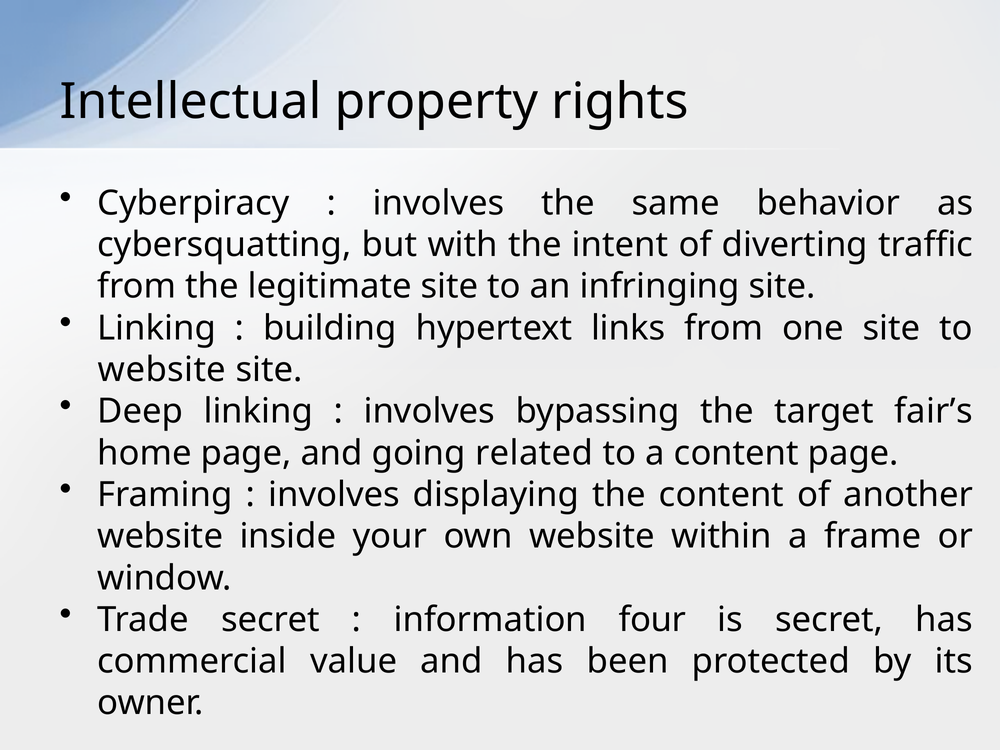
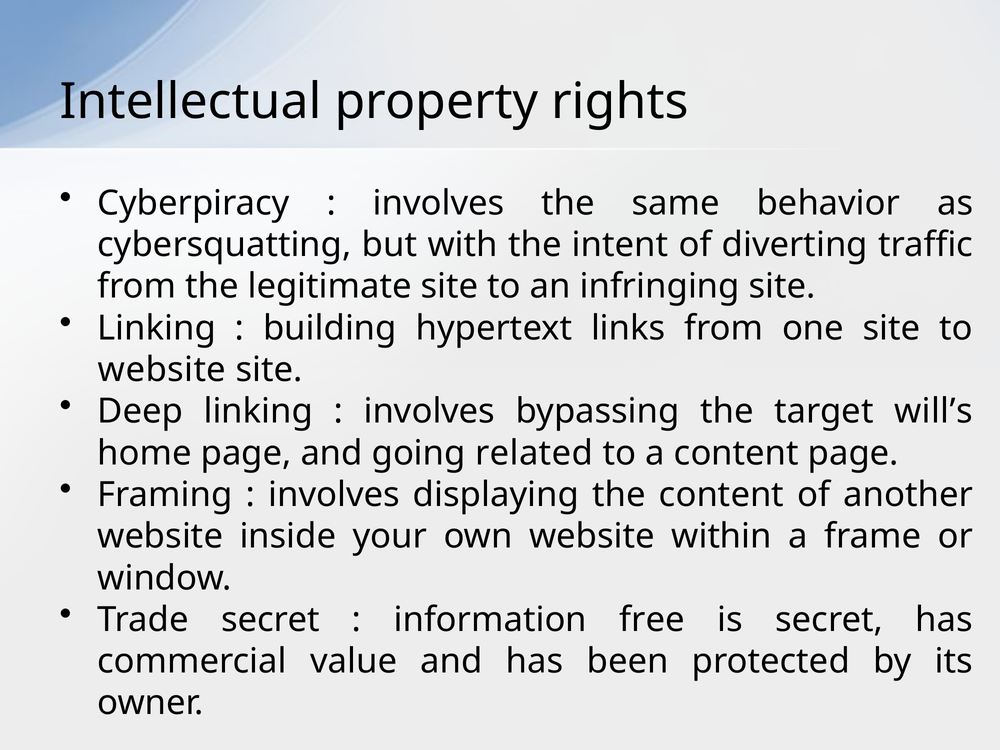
fair’s: fair’s -> will’s (933, 411)
four: four -> free (652, 620)
